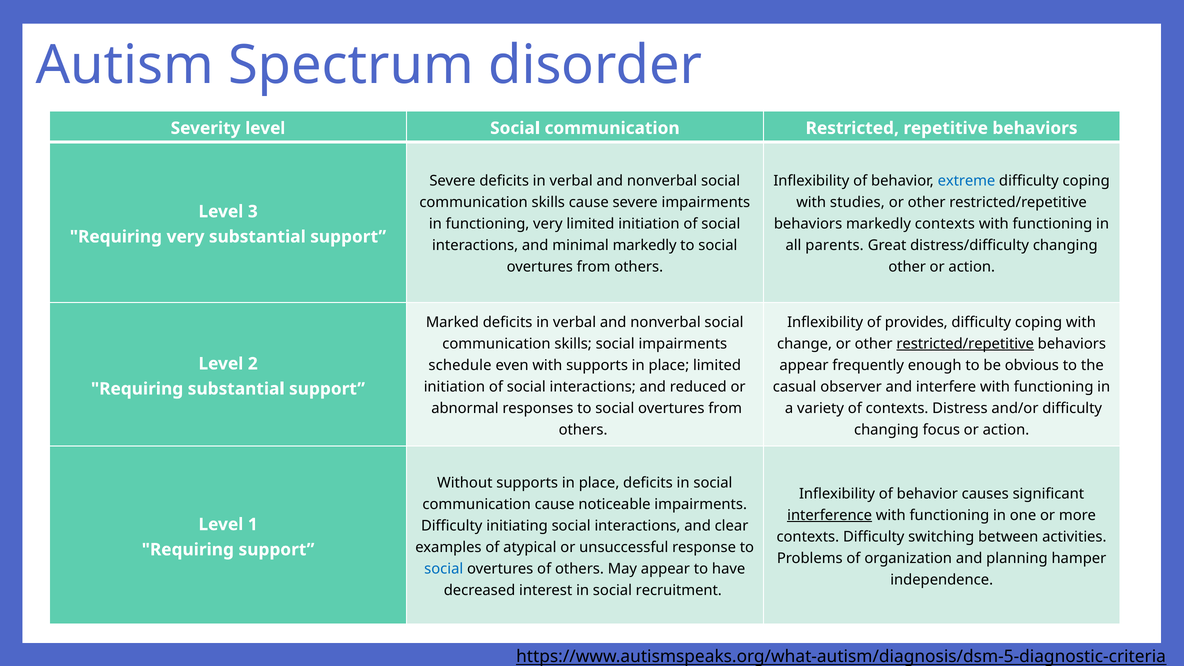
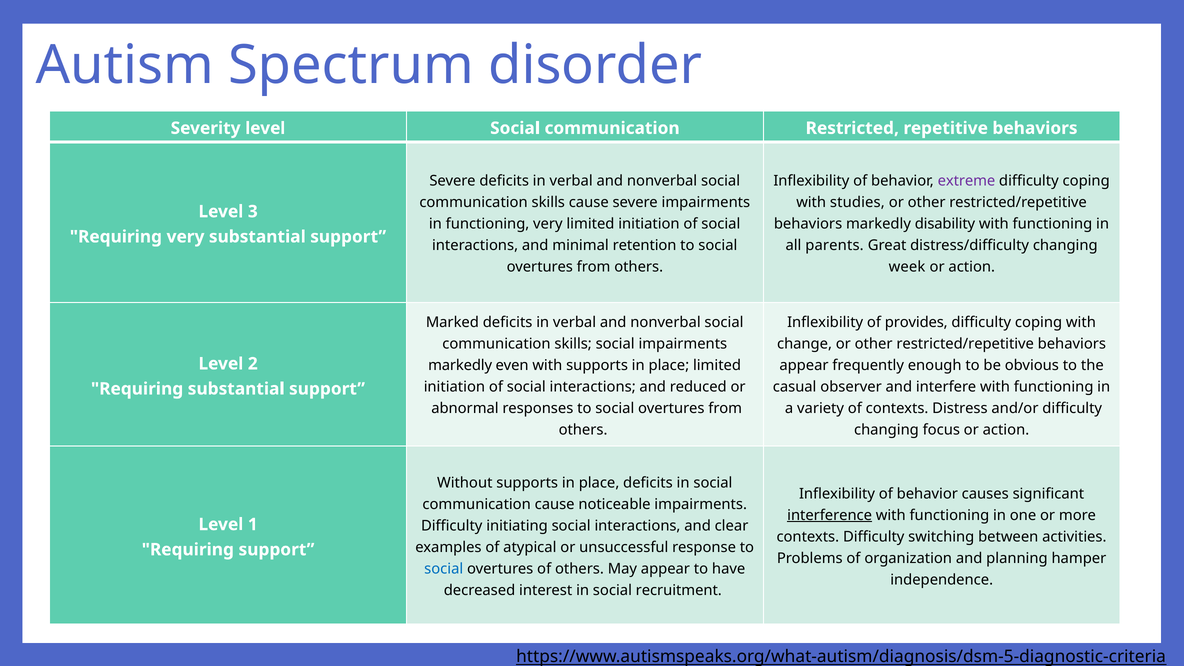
extreme colour: blue -> purple (966, 181)
markedly contexts: contexts -> disability (945, 224)
minimal markedly: markedly -> retention (645, 245)
other: other -> week (907, 267)
restricted/repetitive underline: present -> none (965, 344)
schedule: schedule -> markedly (460, 365)
